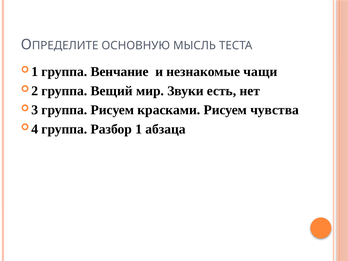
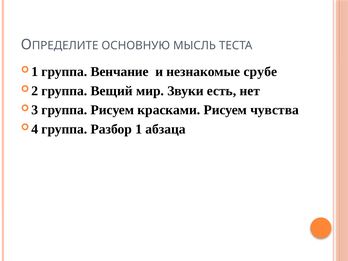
чащи: чащи -> срубе (260, 72)
